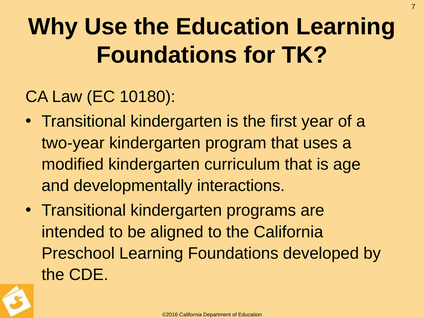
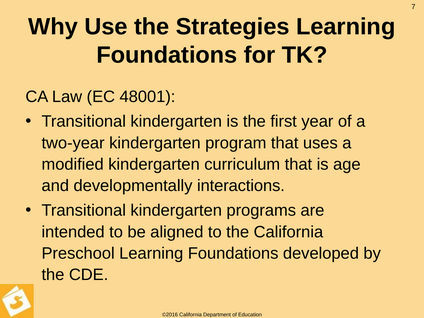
the Education: Education -> Strategies (233, 27)
10180: 10180 -> 48001 (147, 97)
